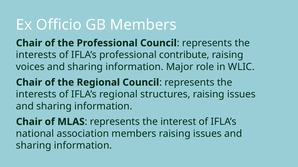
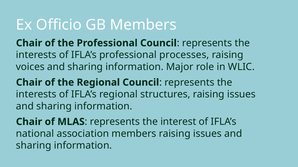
contribute: contribute -> processes (184, 55)
